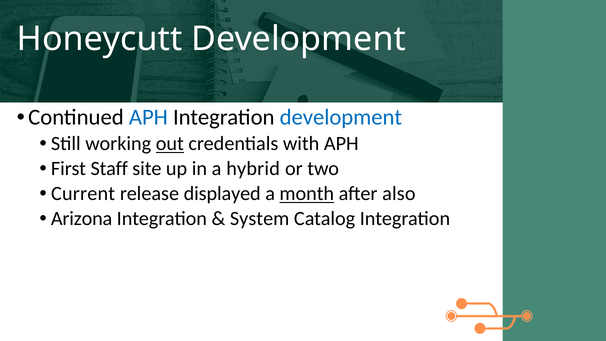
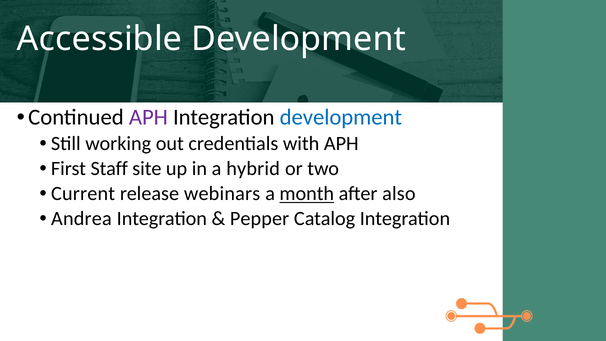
Honeycutt: Honeycutt -> Accessible (100, 39)
APH colour: blue -> purple (148, 117)
out underline: present -> none (170, 144)
displayed: displayed -> webinars (222, 194)
Arizona: Arizona -> Andrea (81, 219)
System: System -> Pepper (260, 219)
